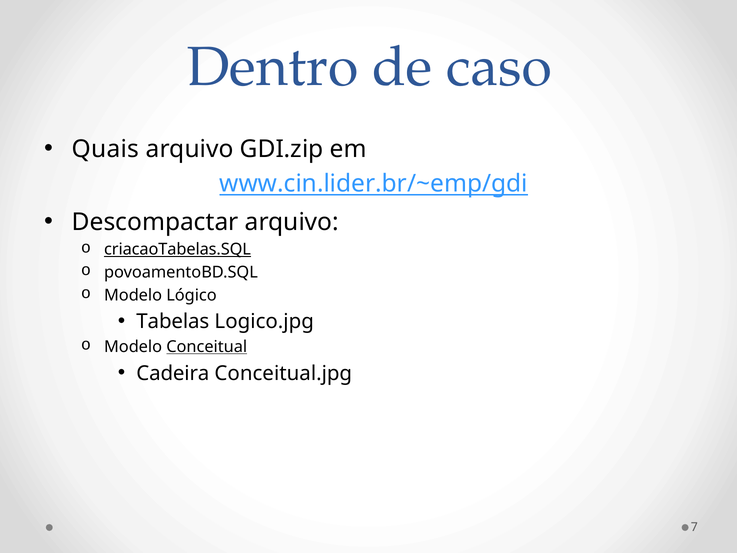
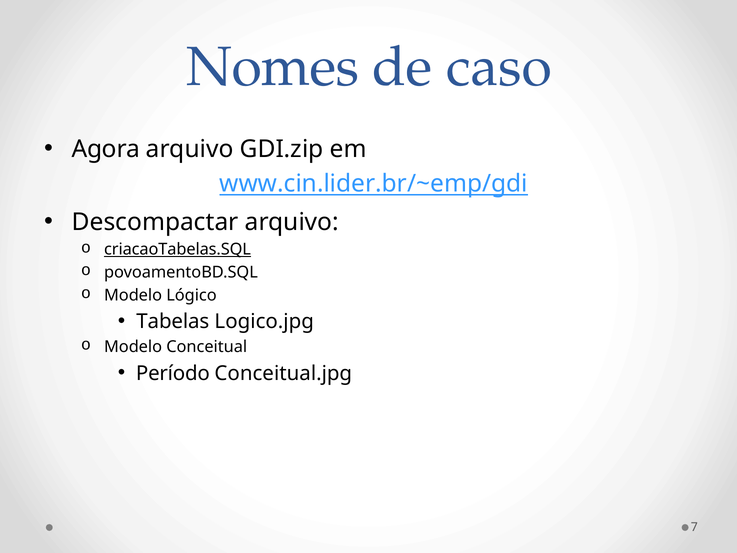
Dentro: Dentro -> Nomes (273, 67)
Quais: Quais -> Agora (106, 149)
Conceitual underline: present -> none (207, 347)
Cadeira: Cadeira -> Período (173, 373)
